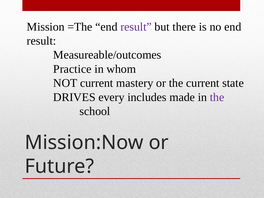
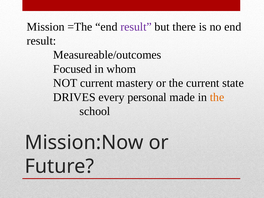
Practice: Practice -> Focused (72, 69)
includes: includes -> personal (147, 97)
the colour: purple -> orange (217, 97)
